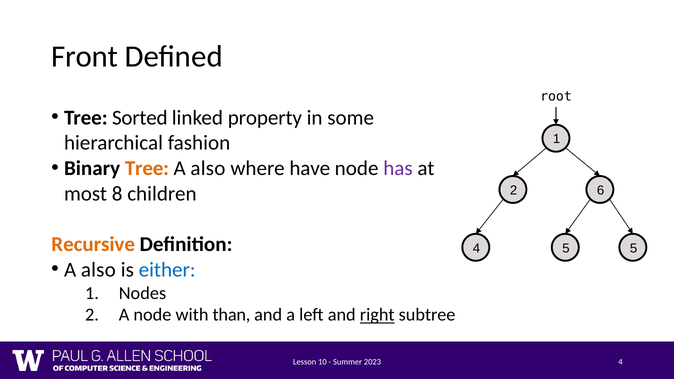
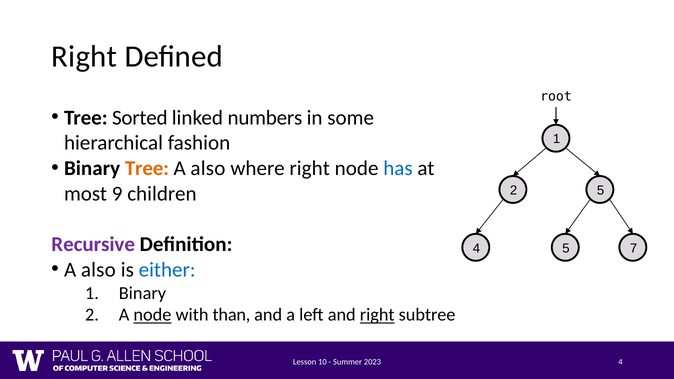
Front: Front -> Right (84, 57)
property: property -> numbers (265, 118)
where have: have -> right (310, 168)
has colour: purple -> blue (398, 168)
2 6: 6 -> 5 (601, 190)
8: 8 -> 9 (117, 194)
Recursive colour: orange -> purple (93, 244)
4 5: 5 -> 7 (634, 248)
1 Nodes: Nodes -> Binary (142, 293)
node underline: none -> present (152, 315)
